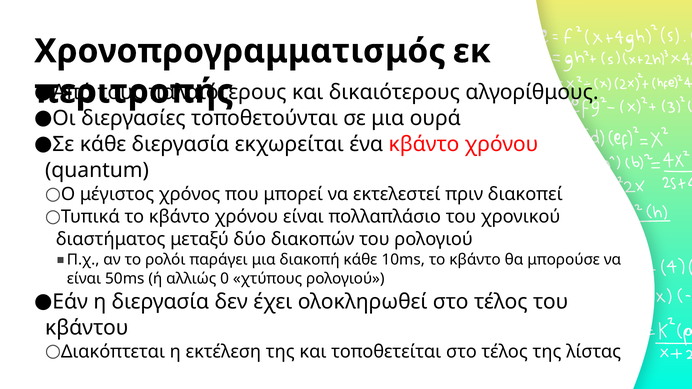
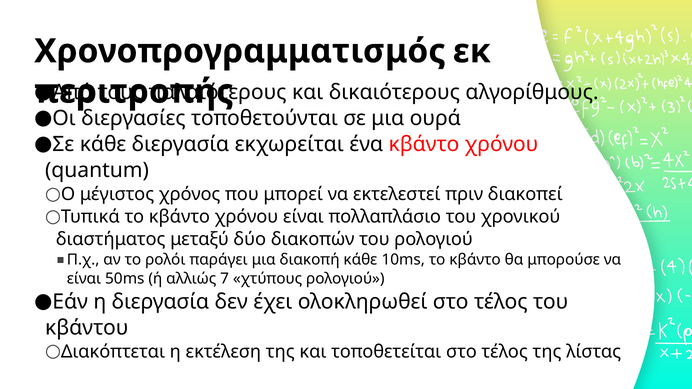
0: 0 -> 7 (225, 279)
